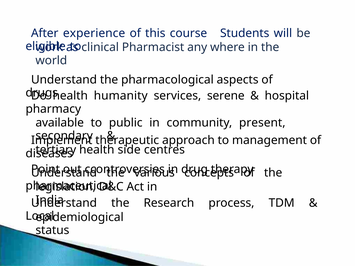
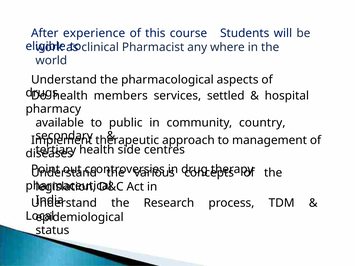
humanity: humanity -> members (121, 96)
serene: serene -> settled (226, 96)
present: present -> country (262, 123)
